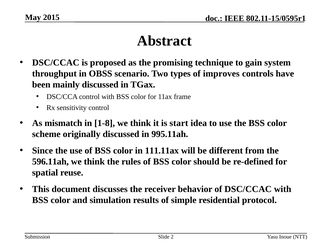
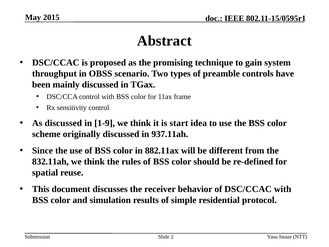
improves: improves -> preamble (221, 74)
As mismatch: mismatch -> discussed (63, 123)
1-8: 1-8 -> 1-9 (105, 123)
995.11ah: 995.11ah -> 937.11ah (170, 134)
111.11ax: 111.11ax -> 882.11ax (162, 151)
596.11ah: 596.11ah -> 832.11ah (50, 161)
